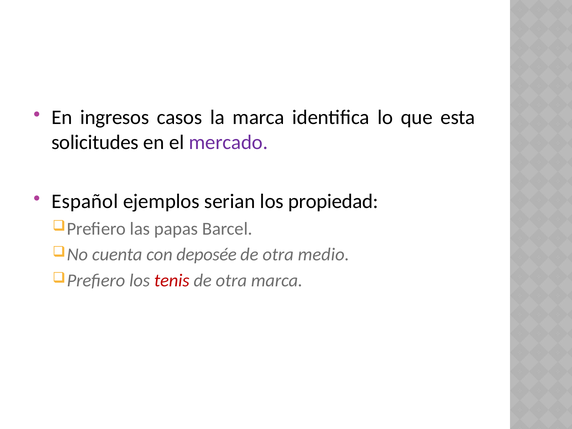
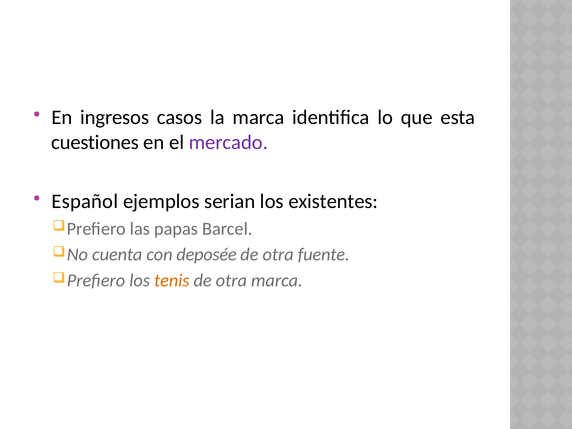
solicitudes: solicitudes -> cuestiones (95, 142)
propiedad: propiedad -> existentes (333, 201)
medio: medio -> fuente (324, 255)
tenis colour: red -> orange (172, 281)
